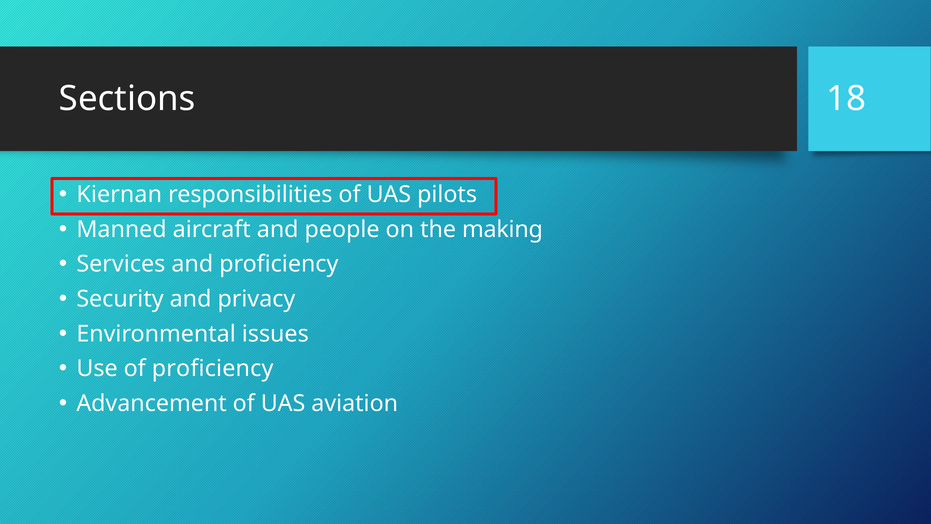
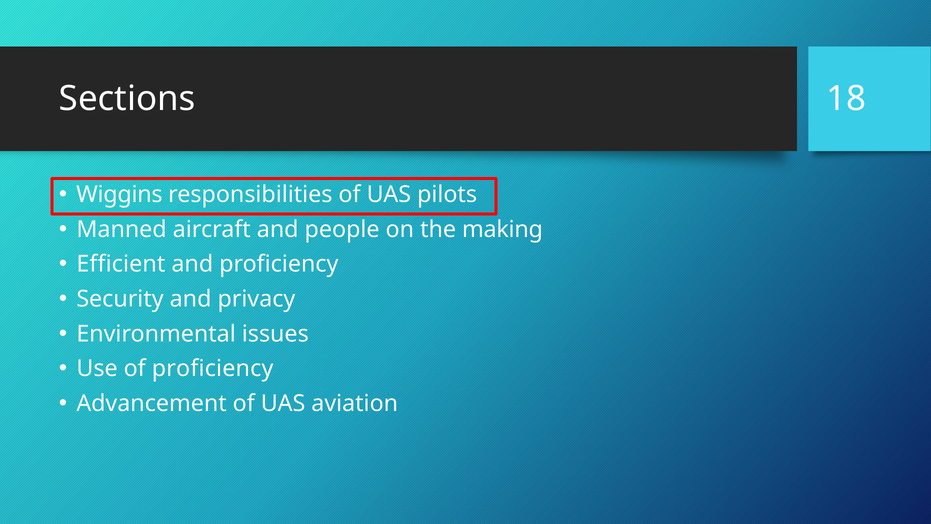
Kiernan: Kiernan -> Wiggins (119, 194)
Services: Services -> Efficient (121, 264)
